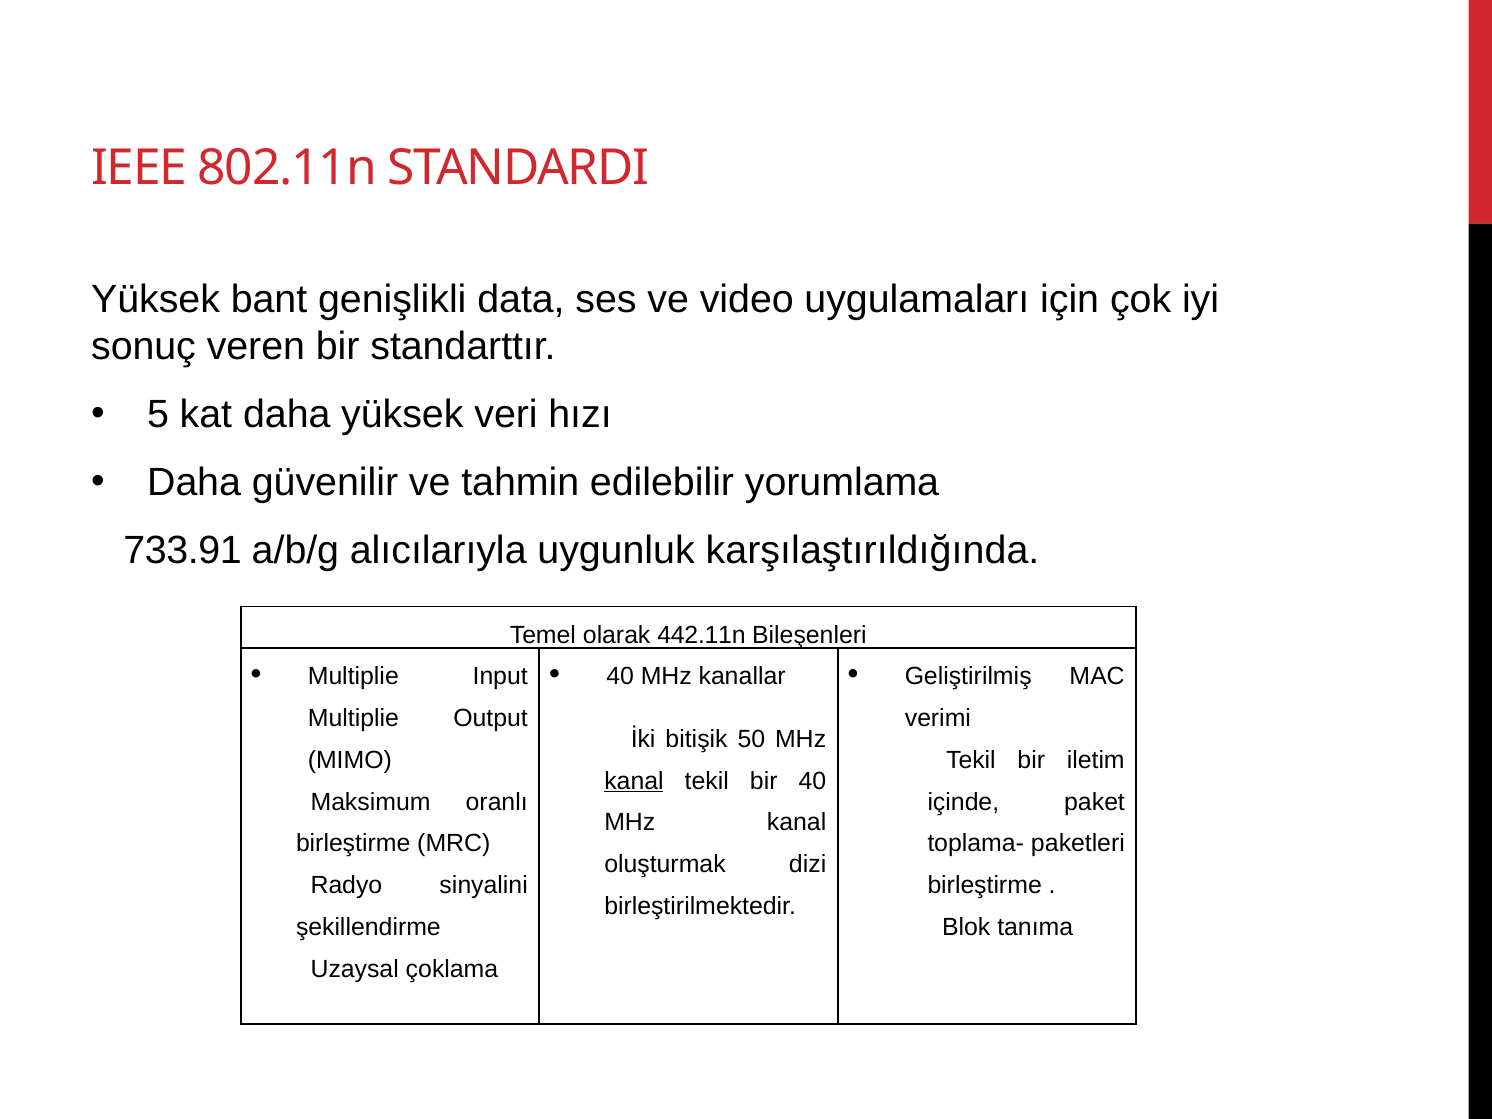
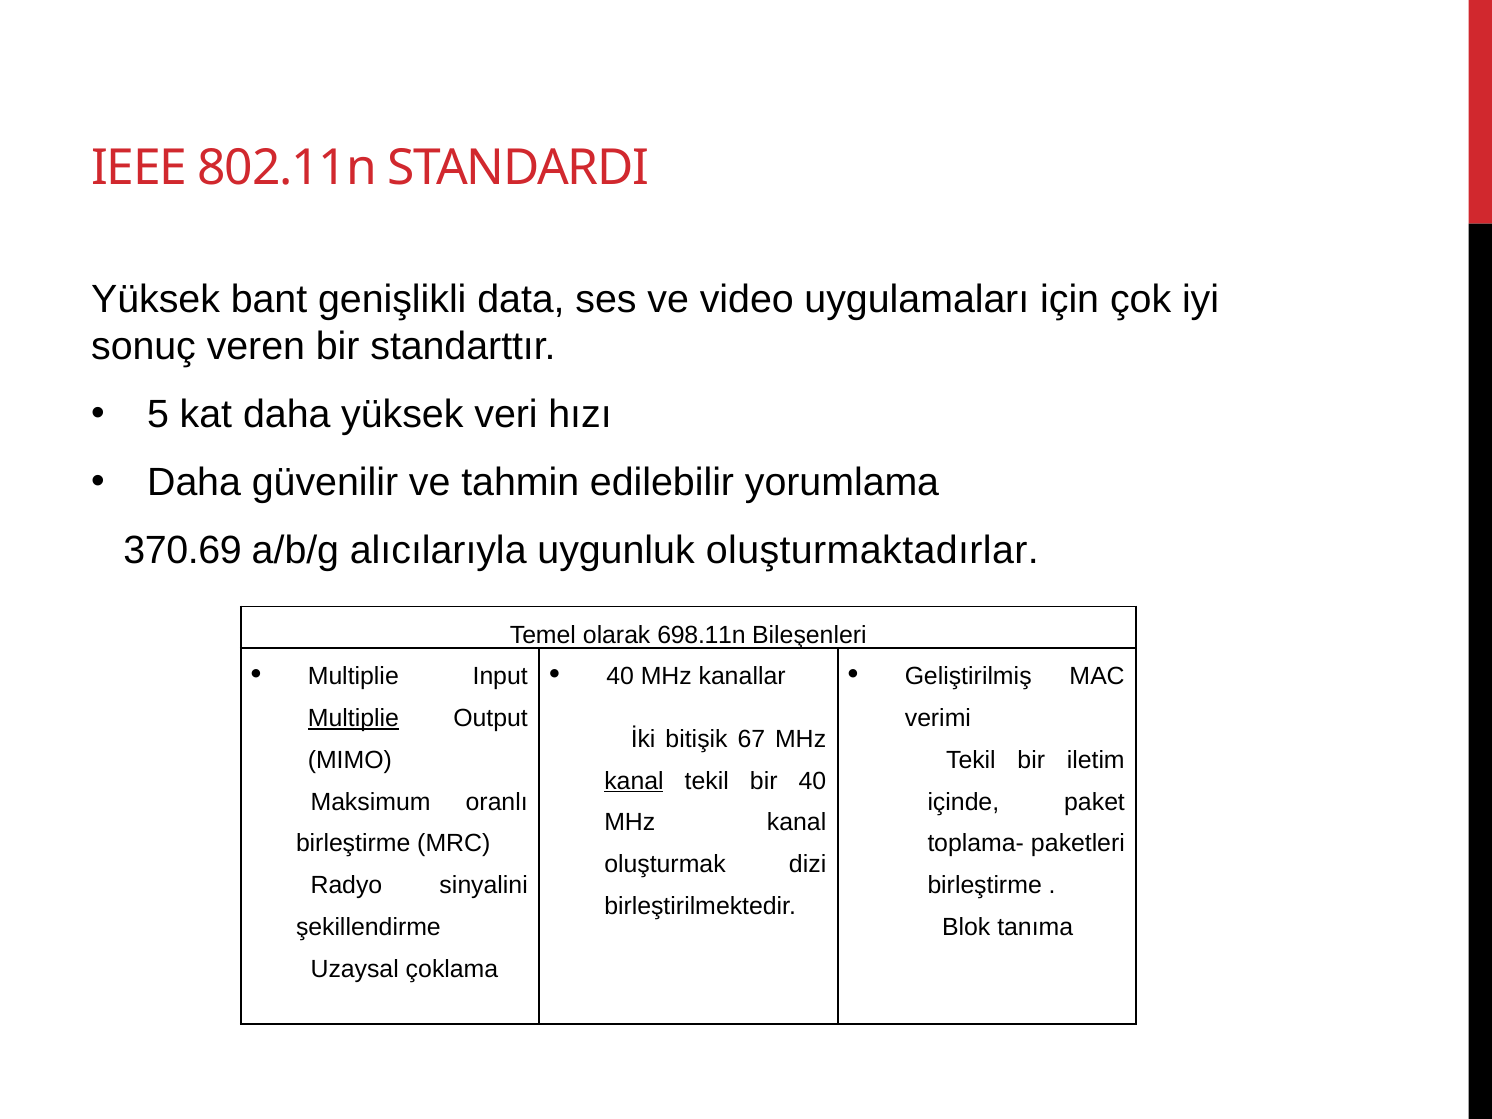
733.91: 733.91 -> 370.69 (183, 551)
karşılaştırıldığında: karşılaştırıldığında -> oluşturmaktadırlar (872, 551)
442.11n: 442.11n -> 698.11n (701, 635)
Multiplie underline: none -> present (353, 718)
50: 50 -> 67 (751, 739)
